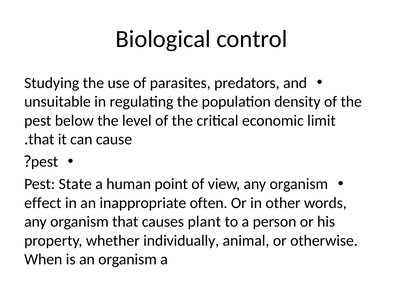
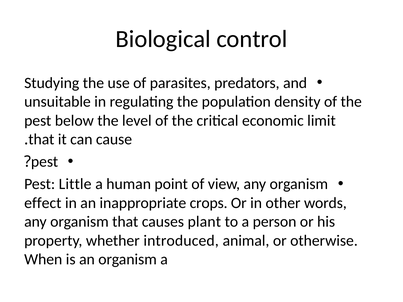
State: State -> Little (75, 184)
often: often -> crops (209, 203)
individually: individually -> introduced (181, 241)
